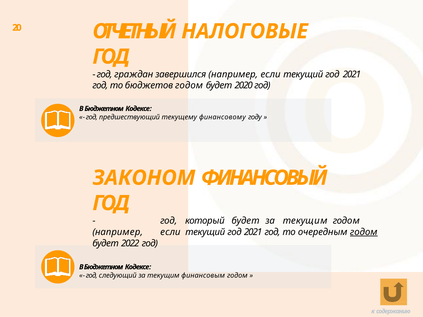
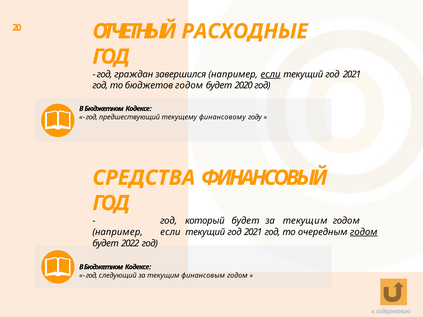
НАЛОГОВЫЕ: НАЛОГОВЫЕ -> РАСХОДНЫЕ (245, 31)
если underline: none -> present (271, 74)
ЗАКОНОМ: ЗАКОНОМ -> СРЕДСТВА (144, 178)
